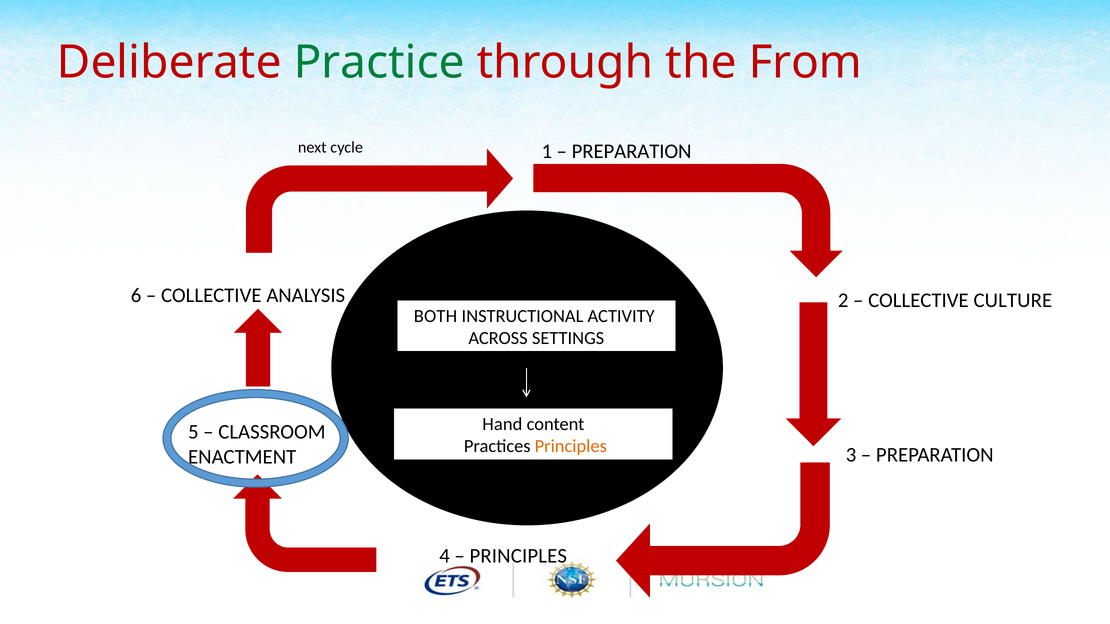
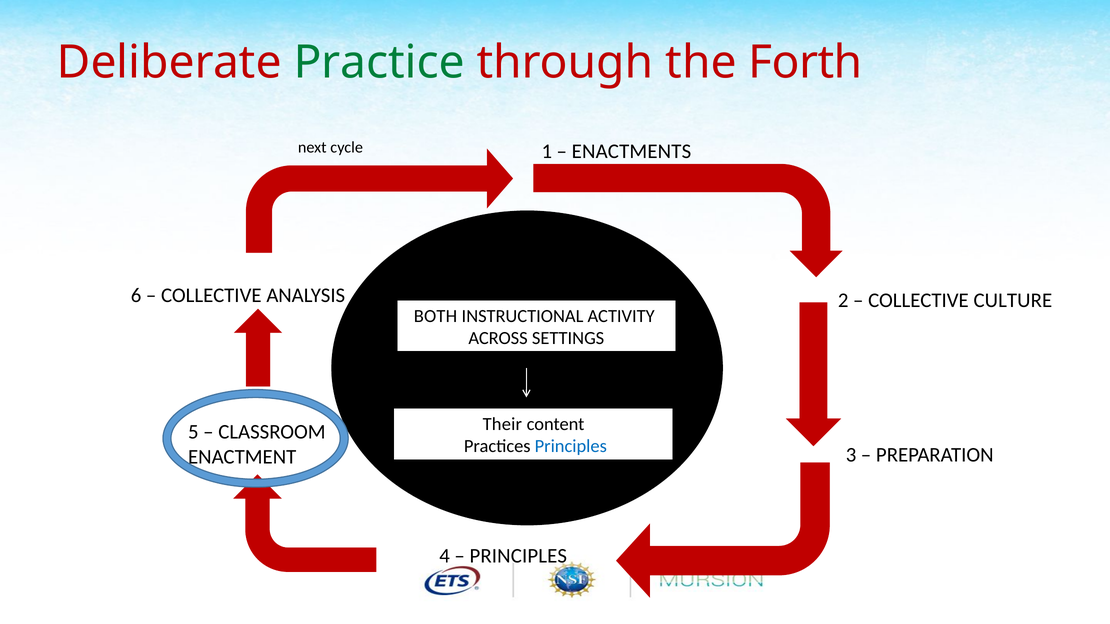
From: From -> Forth (805, 62)
PREPARATION: PREPARATION -> ENACTMENTS (631, 152)
Hand: Hand -> Their (502, 424)
Principles colour: orange -> blue (571, 447)
